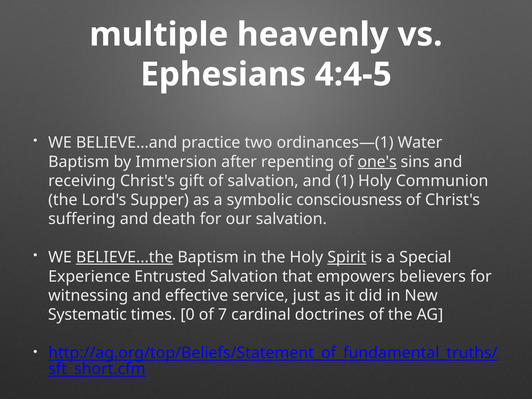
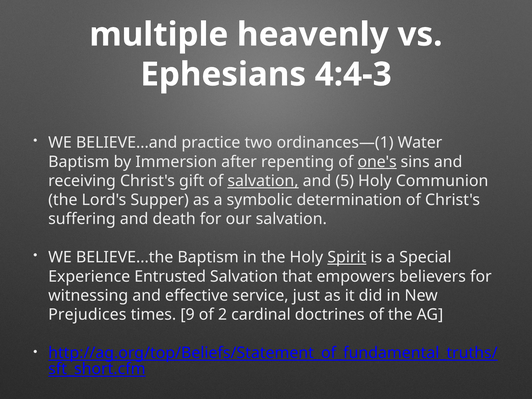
4:4-5: 4:4-5 -> 4:4-3 (353, 74)
salvation underline: none -> present (263, 181)
1: 1 -> 5 (345, 181)
consciousness: consciousness -> determination (349, 200)
BELIEVE...the underline: present -> none (125, 257)
Systematic: Systematic -> Prejudices (87, 315)
0: 0 -> 9 (187, 315)
7: 7 -> 2 (223, 315)
